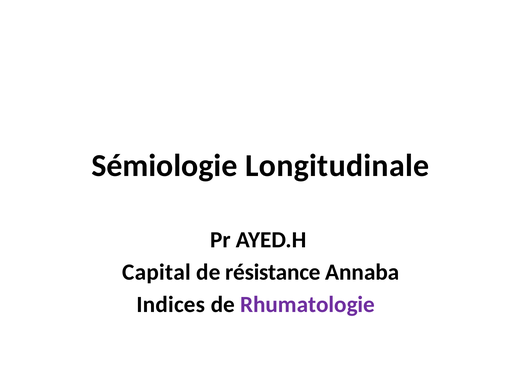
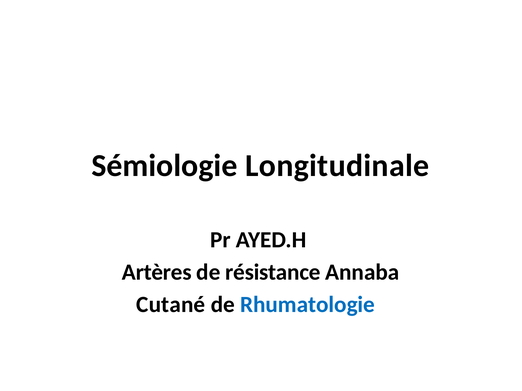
Capital: Capital -> Artères (157, 273)
Indices: Indices -> Cutané (171, 305)
Rhumatologie colour: purple -> blue (308, 305)
